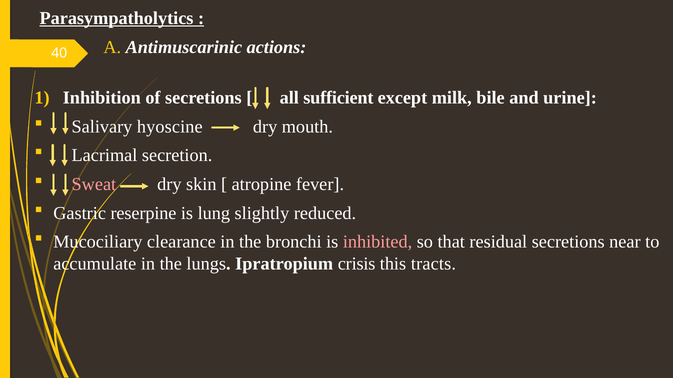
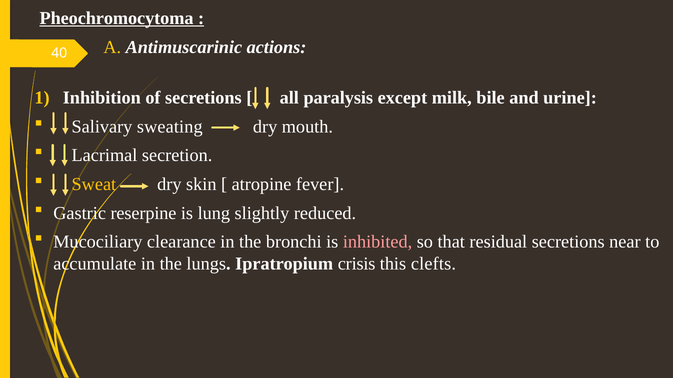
Parasympatholytics: Parasympatholytics -> Pheochromocytoma (117, 18)
sufficient: sufficient -> paralysis (338, 98)
hyoscine: hyoscine -> sweating (170, 127)
Sweat colour: pink -> yellow (94, 184)
tracts: tracts -> clefts (433, 264)
